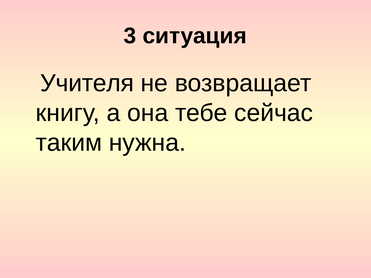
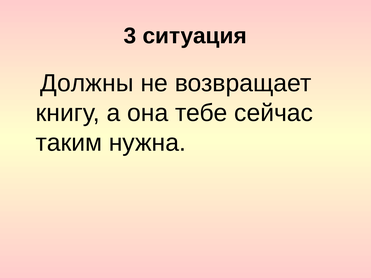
Учителя: Учителя -> Должны (87, 83)
